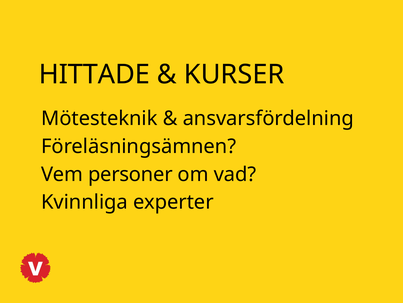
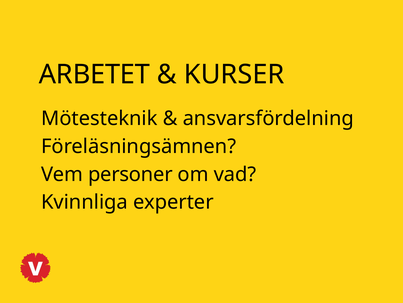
HITTADE: HITTADE -> ARBETET (94, 74)
